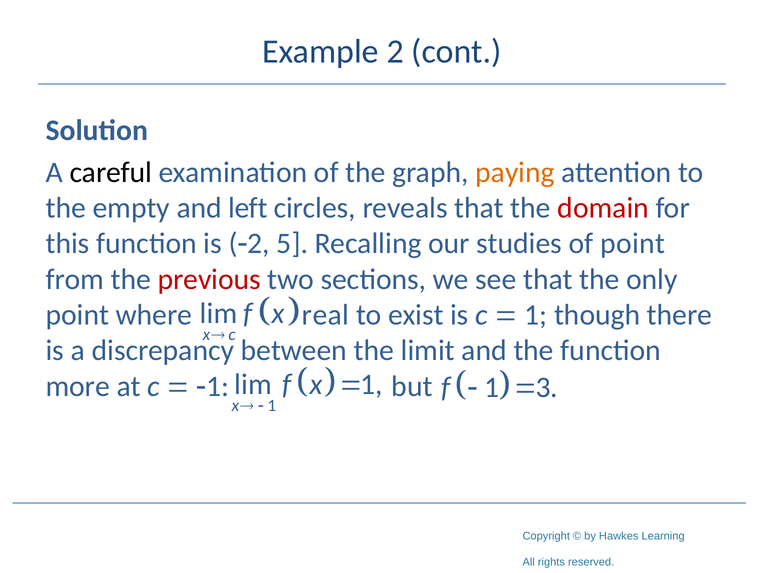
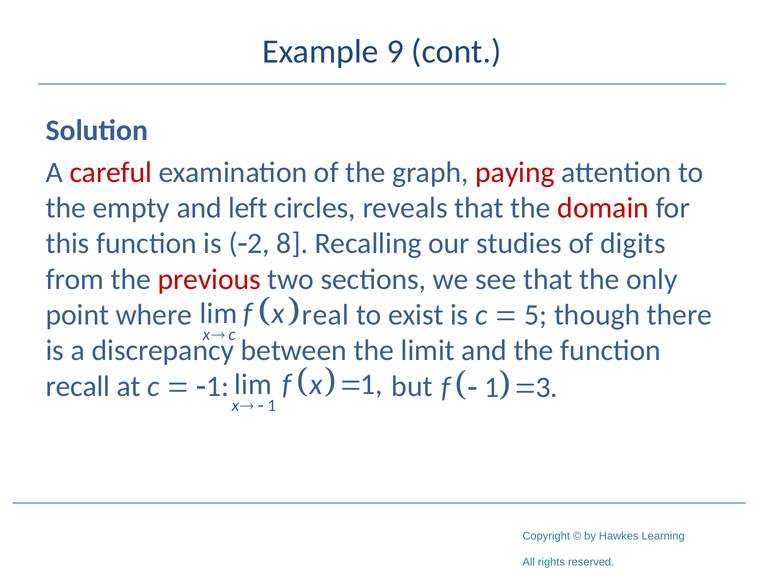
2: 2 -> 9 (395, 51)
careful colour: black -> red (111, 172)
paying colour: orange -> red (515, 172)
5: 5 -> 8 (292, 244)
of point: point -> digits (633, 244)
1: 1 -> 5 (536, 315)
more: more -> recall (78, 386)
